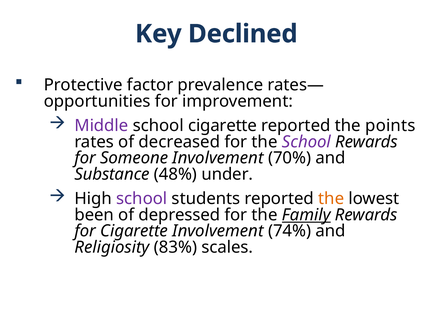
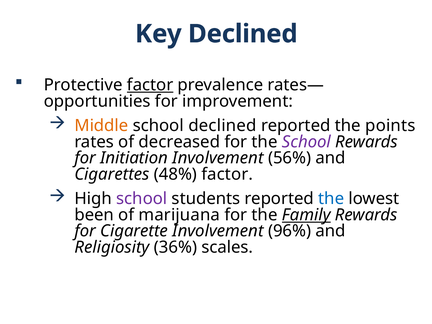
factor underline: none -> present (150, 85)
Middle colour: purple -> orange (101, 126)
school cigarette: cigarette -> declined (222, 126)
Someone: Someone -> Initiation (134, 158)
70%: 70% -> 56% (290, 158)
Substance: Substance -> Cigarettes (112, 174)
48% under: under -> factor (227, 174)
the colour: orange -> blue (331, 199)
depressed: depressed -> marijuana (179, 215)
74%: 74% -> 96% (290, 231)
83%: 83% -> 36% (175, 247)
